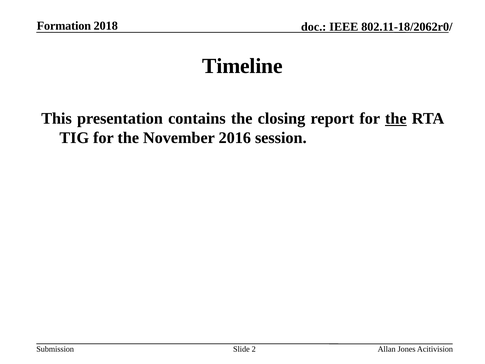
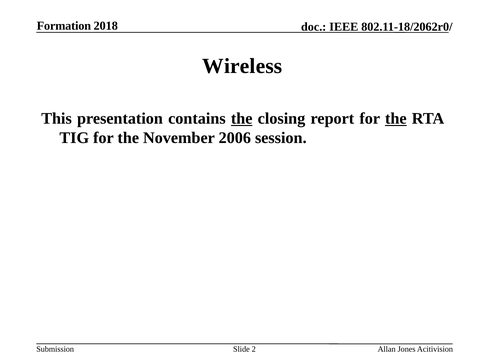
Timeline: Timeline -> Wireless (242, 66)
the underline: none -> present (242, 118)
2016: 2016 -> 2006 (235, 138)
